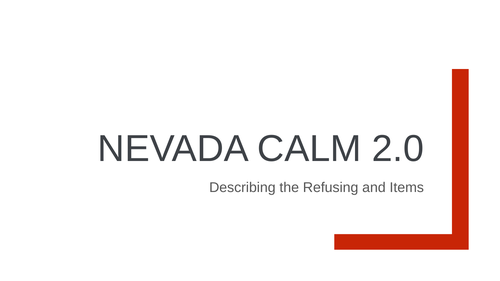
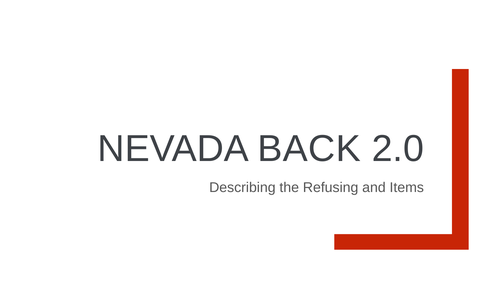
CALM: CALM -> BACK (309, 149)
